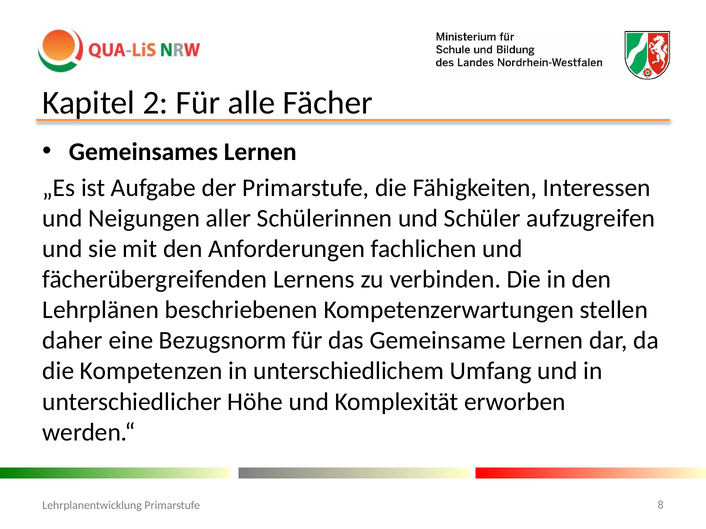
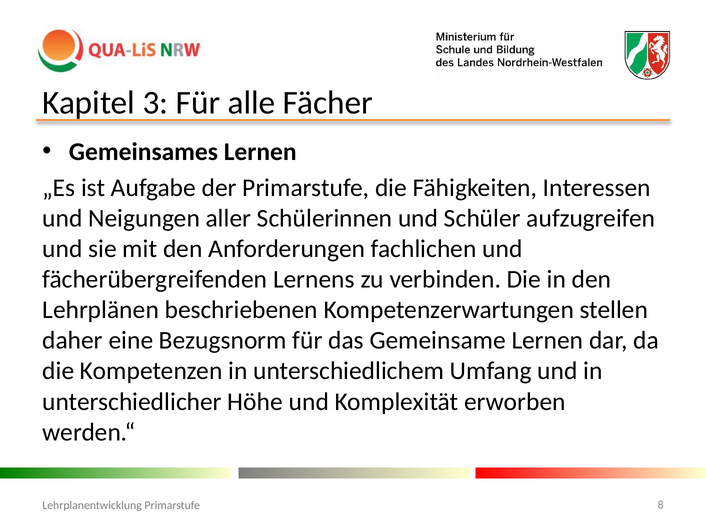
2: 2 -> 3 (155, 103)
